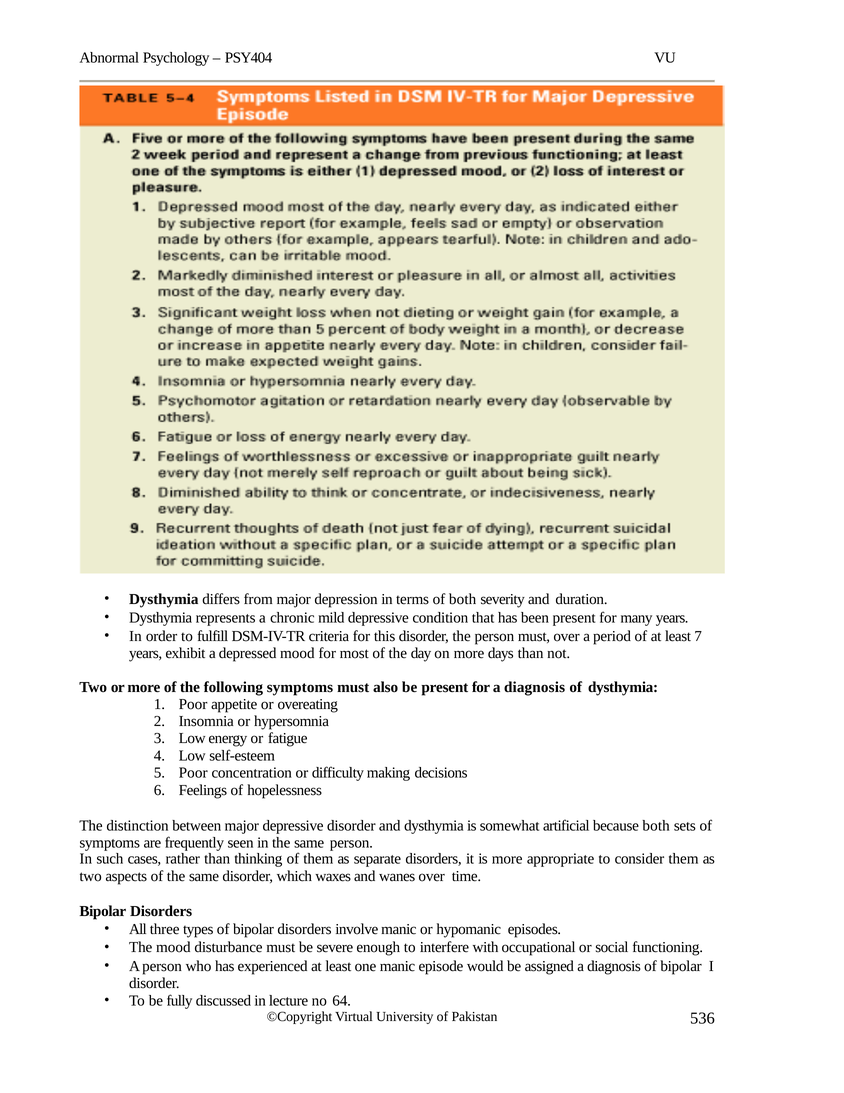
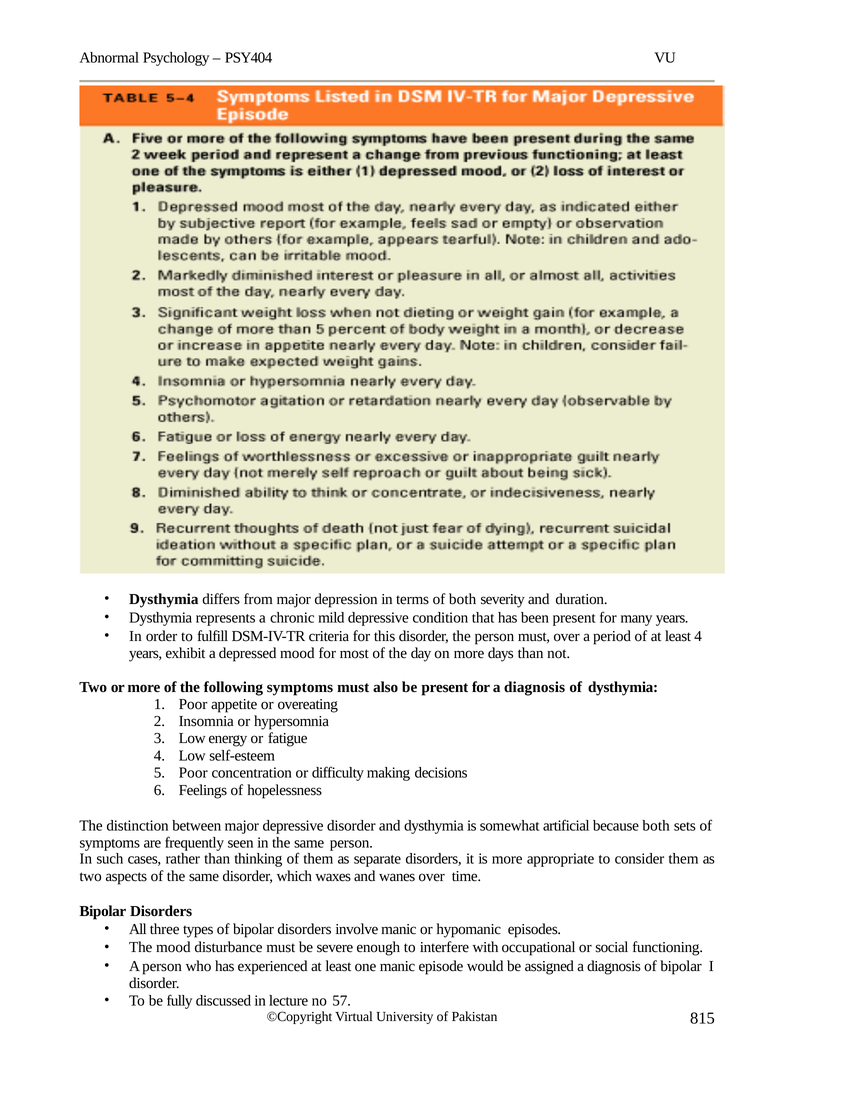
least 7: 7 -> 4 (698, 636)
64: 64 -> 57 (342, 1000)
536: 536 -> 815 (702, 1018)
